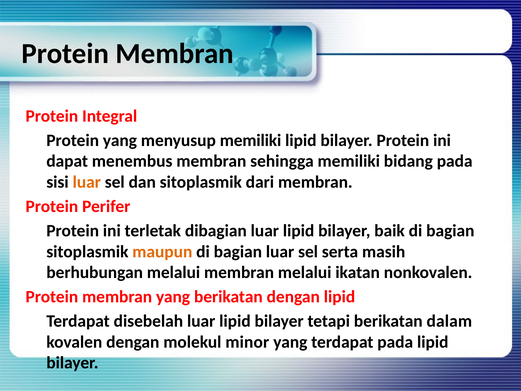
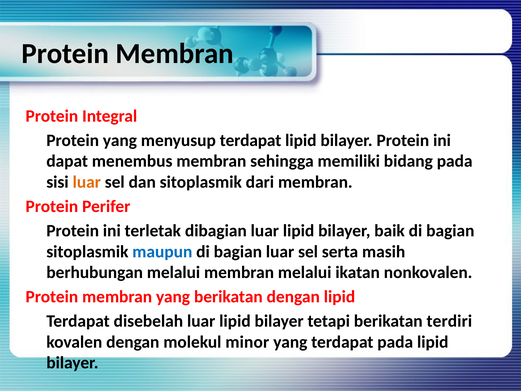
menyusup memiliki: memiliki -> terdapat (251, 140)
maupun colour: orange -> blue (162, 251)
dalam: dalam -> terdiri (449, 321)
